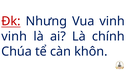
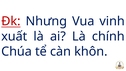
vinh: vinh -> xuất (14, 36)
